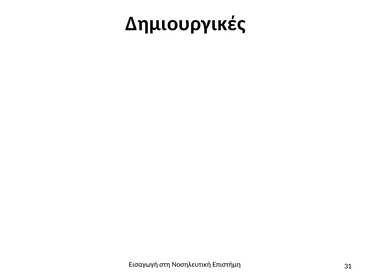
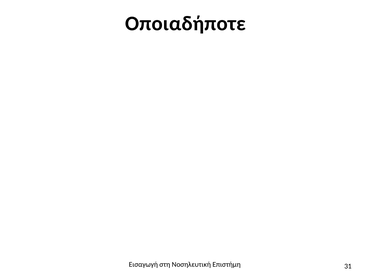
Δημιουργικές: Δημιουργικές -> Οποιαδήποτε (185, 24)
